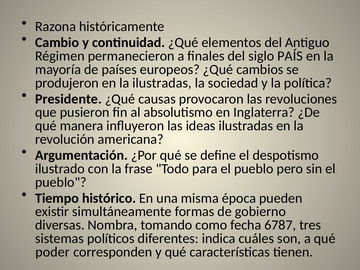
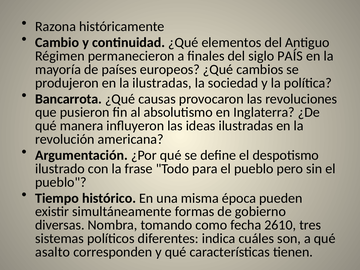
Presidente: Presidente -> Bancarrota (69, 99)
6787: 6787 -> 2610 (280, 225)
poder: poder -> asalto (53, 252)
